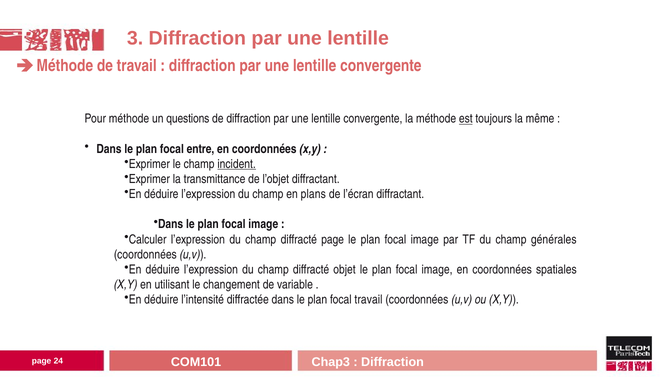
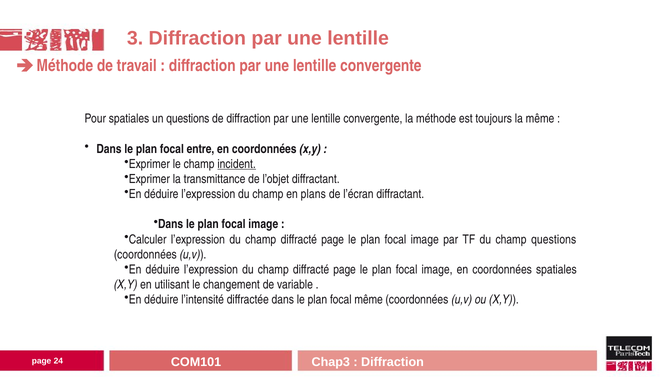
Pour méthode: méthode -> spatiales (129, 119)
est underline: present -> none (466, 119)
champ générales: générales -> questions (554, 239)
objet: objet -> page (345, 269)
focal travail: travail -> même (369, 300)
